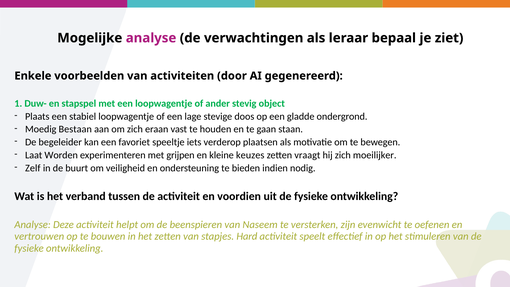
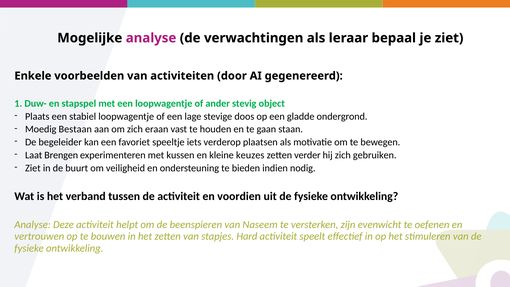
Worden: Worden -> Brengen (61, 155)
grijpen: grijpen -> kussen (180, 155)
vraagt: vraagt -> verder (307, 155)
moeilijker: moeilijker -> gebruiken (375, 155)
Zelf: Zelf -> Ziet (33, 168)
